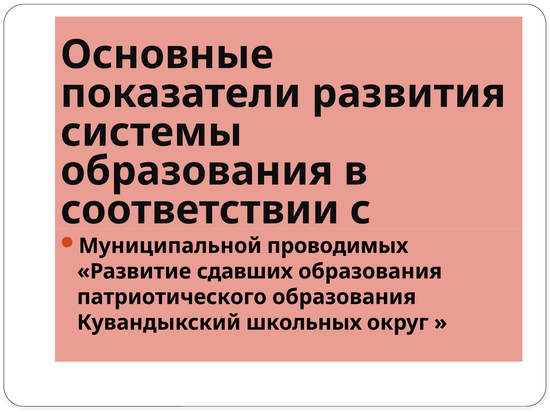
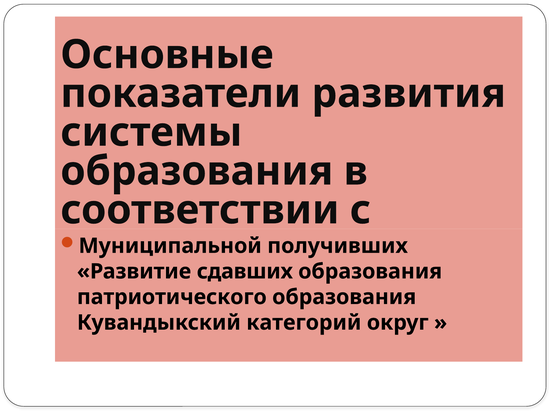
проводимых: проводимых -> получивших (338, 246)
школьных: школьных -> категорий (304, 323)
